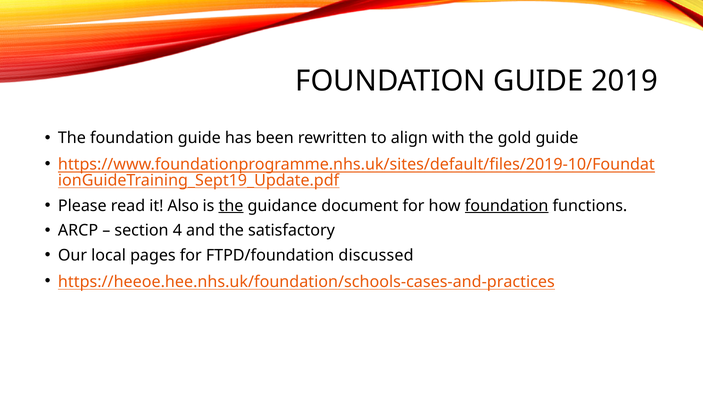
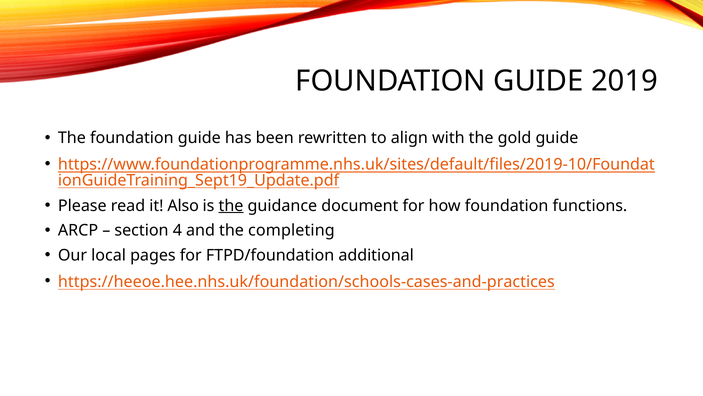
foundation underline: present -> none (507, 205)
satisfactory: satisfactory -> completing (291, 230)
discussed: discussed -> additional (376, 255)
